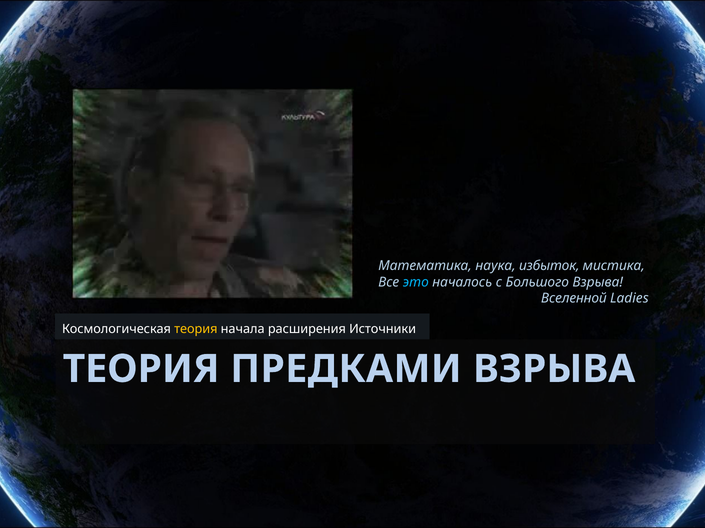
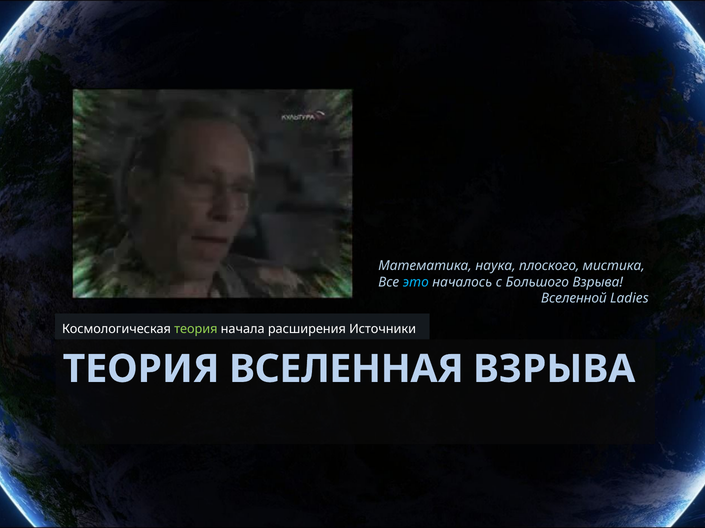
избыток: избыток -> плоского (549, 266)
теория colour: yellow -> light green (196, 329)
ПРЕДКАМИ: ПРЕДКАМИ -> ВСЕЛЕННАЯ (346, 370)
